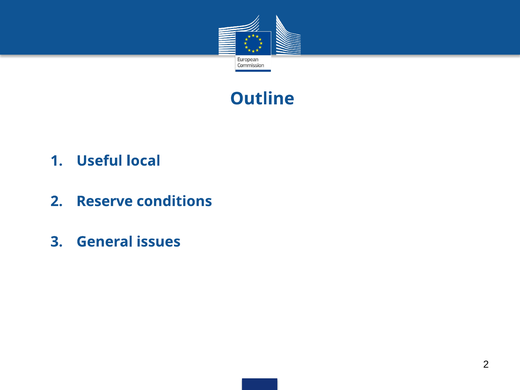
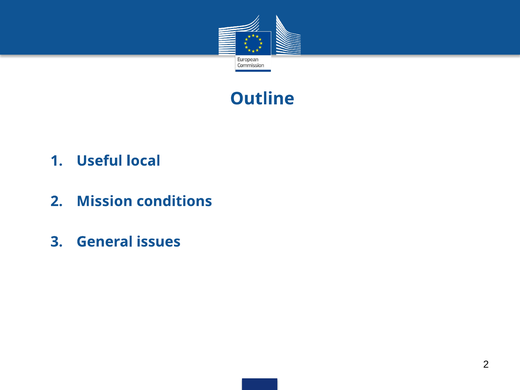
Reserve: Reserve -> Mission (105, 201)
